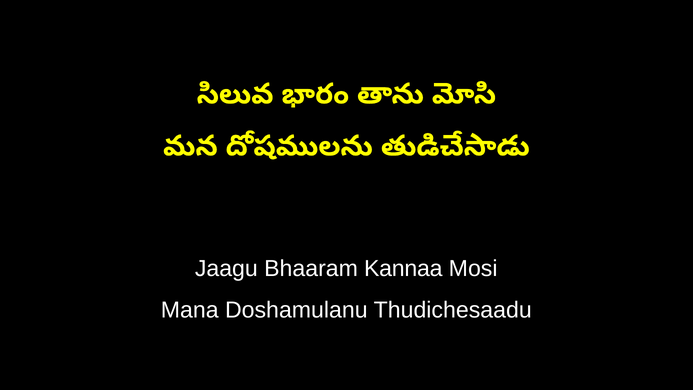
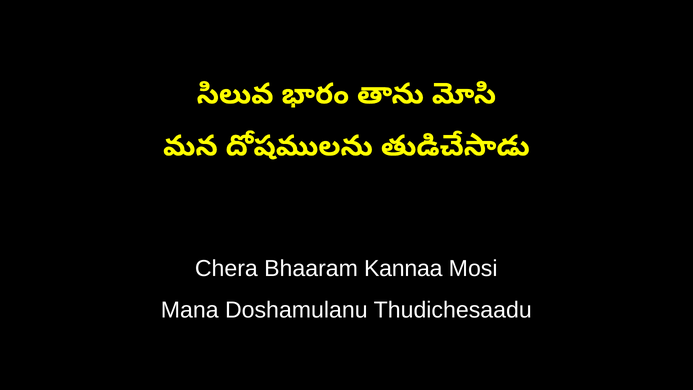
Jaagu: Jaagu -> Chera (226, 268)
